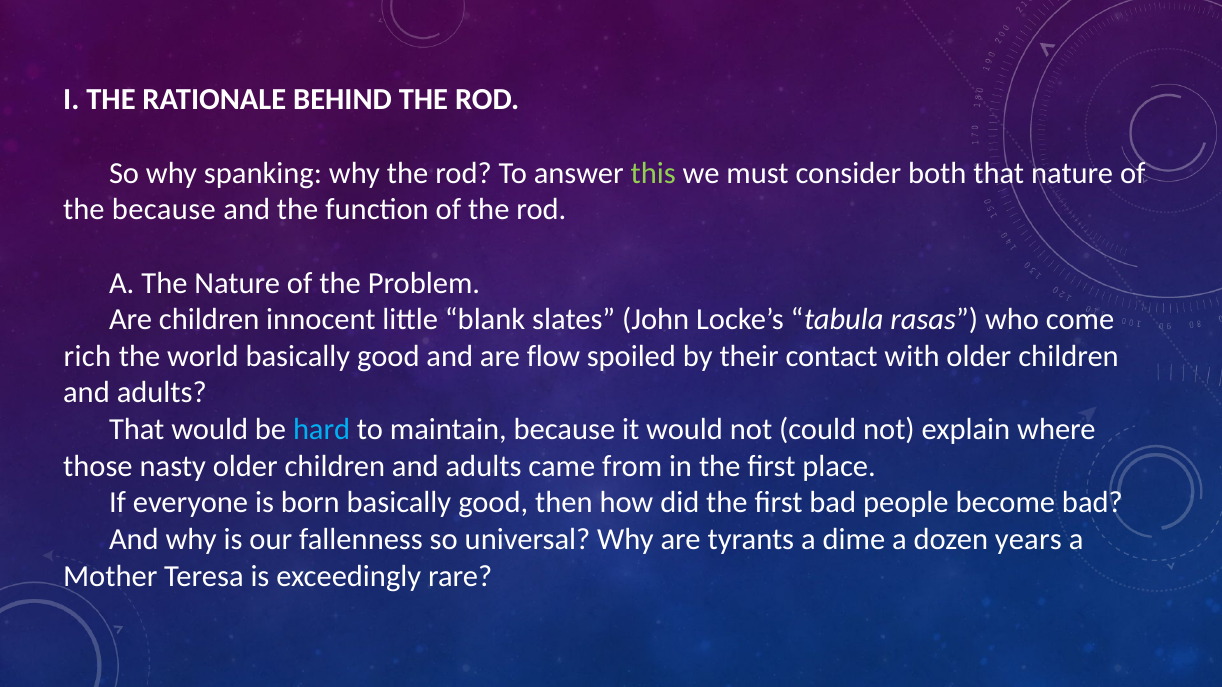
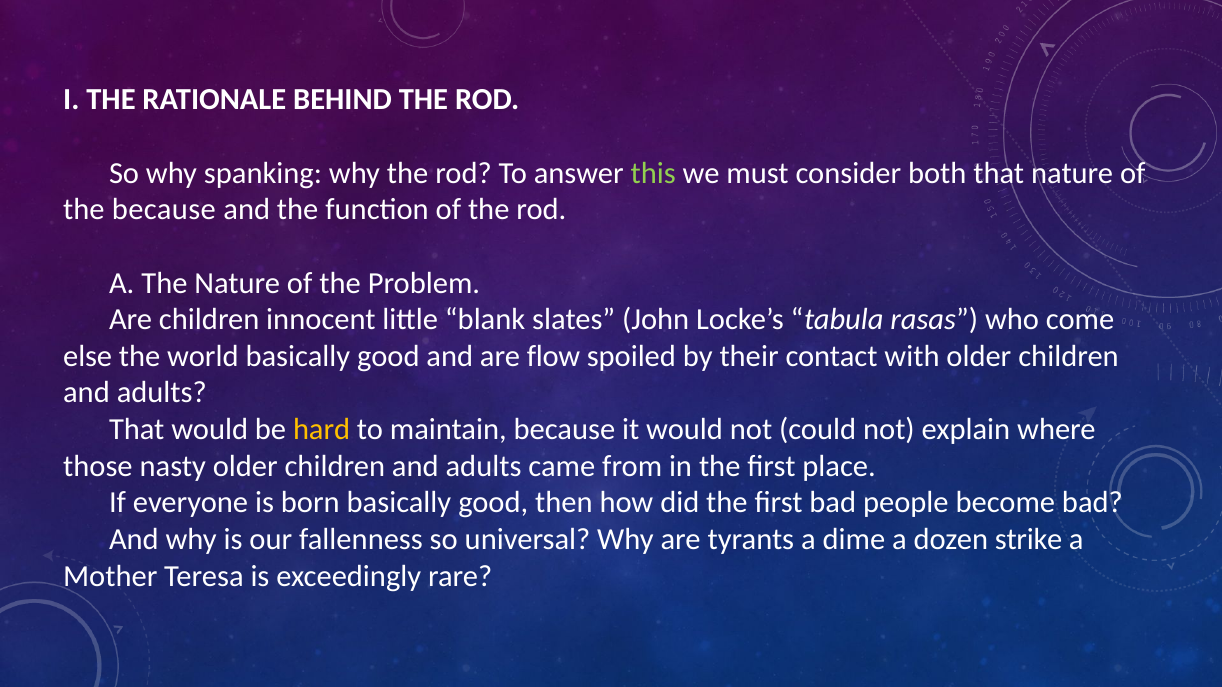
rich: rich -> else (88, 356)
hard colour: light blue -> yellow (322, 430)
years: years -> strike (1029, 540)
